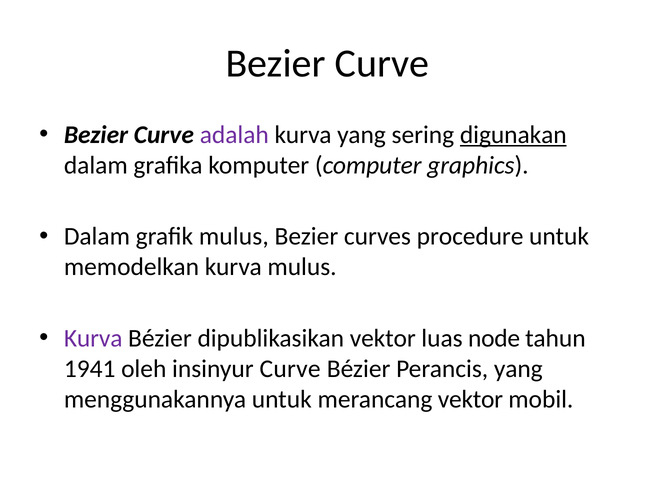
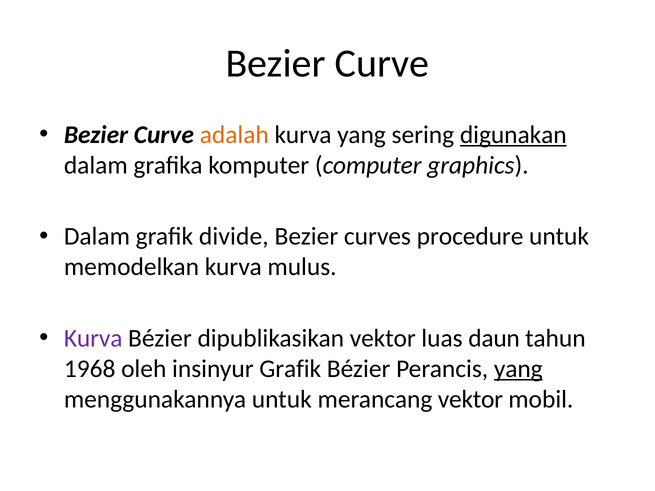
adalah colour: purple -> orange (234, 135)
grafik mulus: mulus -> divide (234, 237)
node: node -> daun (494, 338)
1941: 1941 -> 1968 (90, 369)
insinyur Curve: Curve -> Grafik (290, 369)
yang underline: none -> present (518, 369)
